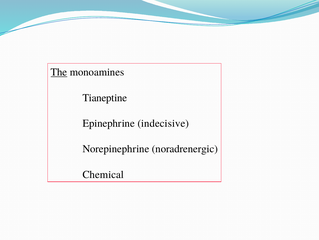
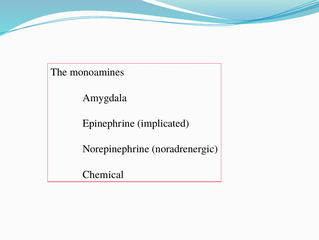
The underline: present -> none (59, 72)
Tianeptine: Tianeptine -> Amygdala (105, 97)
indecisive: indecisive -> implicated (163, 123)
